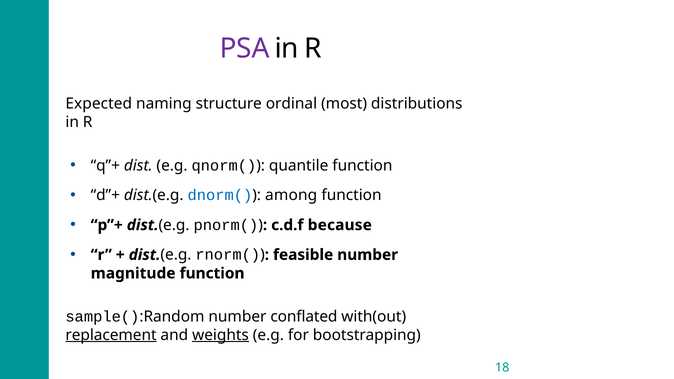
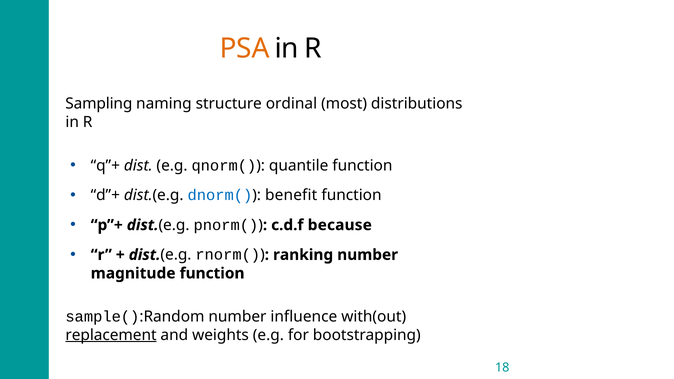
PSA colour: purple -> orange (245, 49)
Expected: Expected -> Sampling (99, 104)
among: among -> benefit (291, 195)
feasible: feasible -> ranking (303, 255)
conflated: conflated -> influence (304, 317)
weights underline: present -> none (221, 335)
